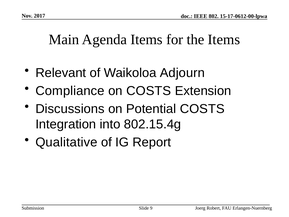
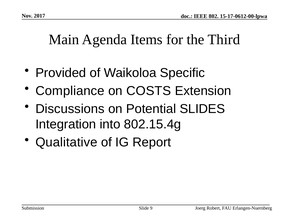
the Items: Items -> Third (224, 40)
Relevant: Relevant -> Provided (61, 73)
Adjourn: Adjourn -> Specific (182, 73)
Potential COSTS: COSTS -> SLIDES (202, 109)
